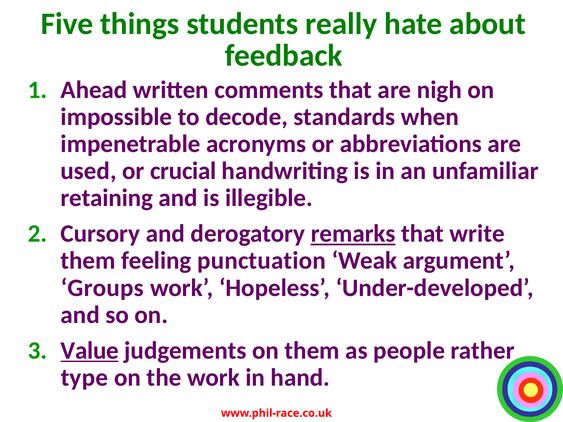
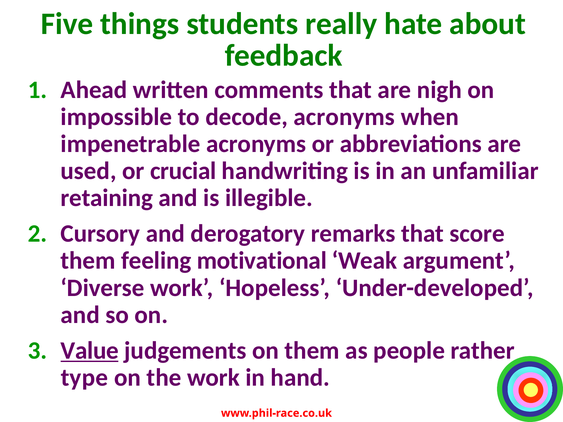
decode standards: standards -> acronyms (344, 117)
remarks underline: present -> none (353, 234)
write: write -> score (477, 234)
punctuation: punctuation -> motivational (262, 261)
Groups: Groups -> Diverse (103, 288)
